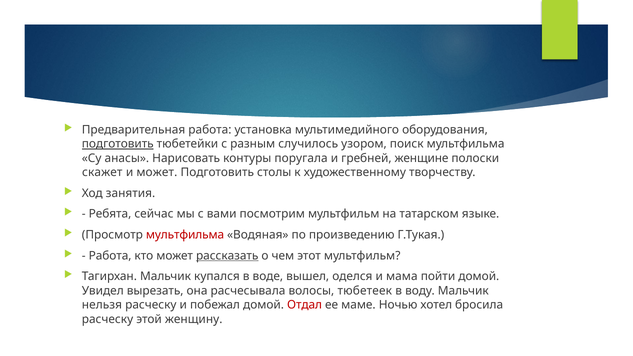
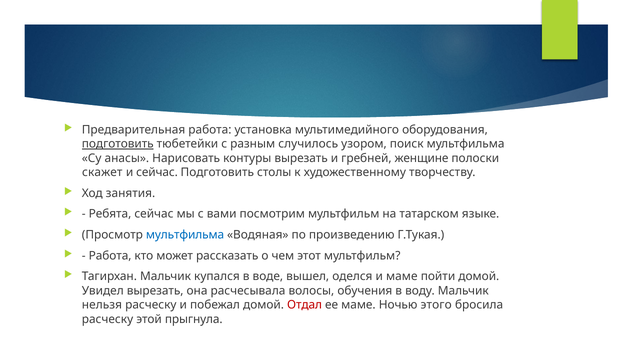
контуры поругала: поругала -> вырезать (301, 158)
и может: может -> сейчас (157, 172)
мультфильма colour: red -> blue (185, 235)
рассказать underline: present -> none (227, 256)
и мама: мама -> маме (402, 277)
тюбетеек: тюбетеек -> обучения (365, 291)
хотел: хотел -> этого (436, 305)
женщину: женщину -> прыгнула (194, 319)
